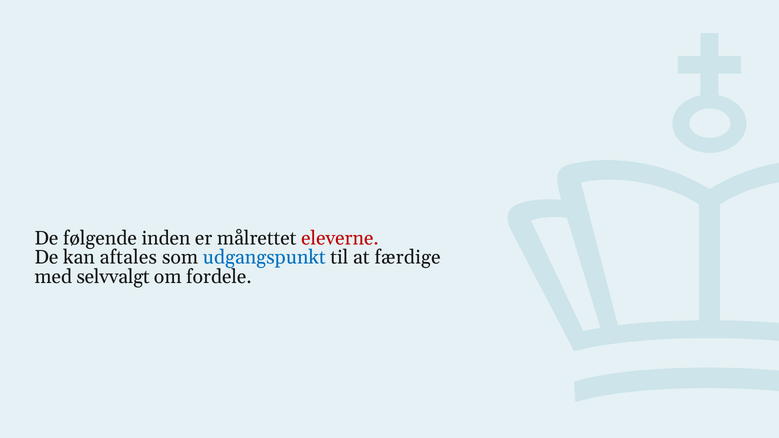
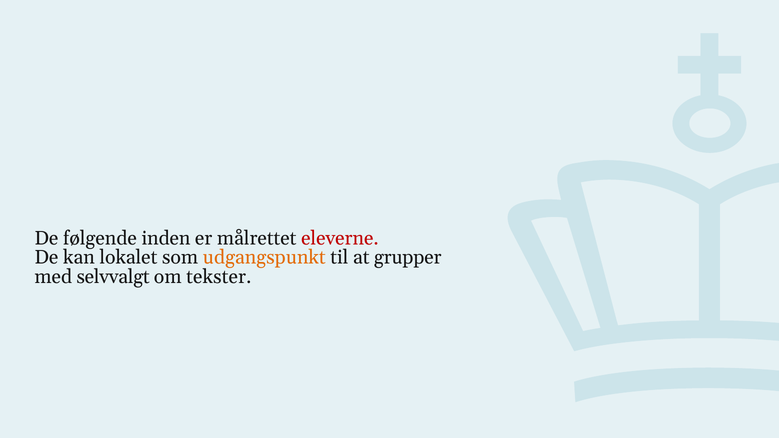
aftales: aftales -> lokalet (128, 258)
udgangspunkt colour: blue -> orange (264, 258)
færdige: færdige -> grupper (408, 258)
fordele: fordele -> tekster (219, 277)
